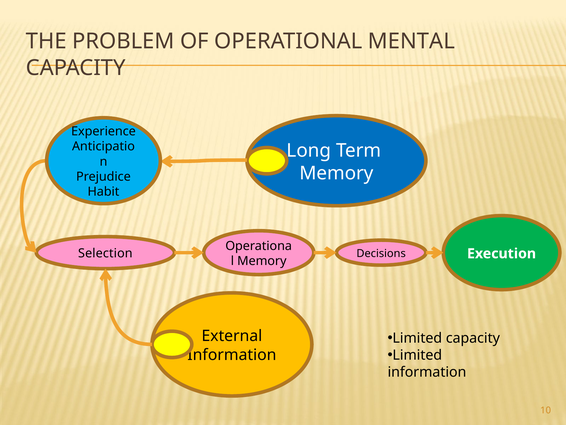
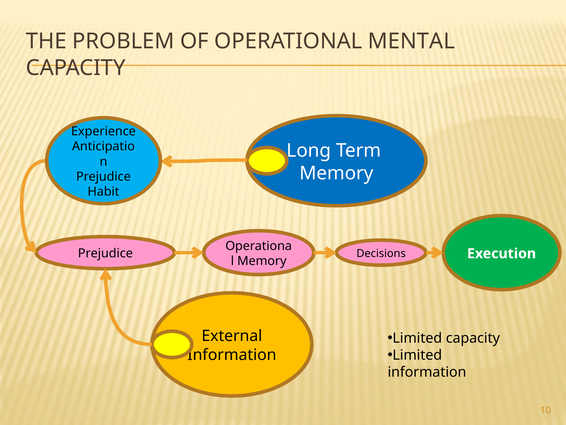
Selection: Selection -> Prejudice (105, 253)
